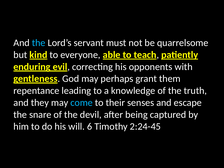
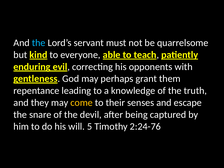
come colour: light blue -> yellow (82, 103)
6: 6 -> 5 (90, 127)
2:24-45: 2:24-45 -> 2:24-76 (145, 127)
